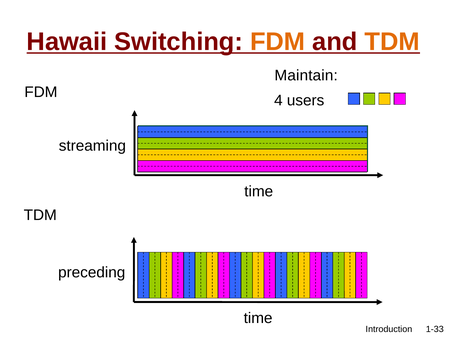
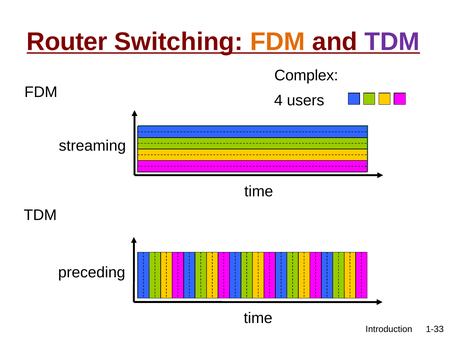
Hawaii: Hawaii -> Router (67, 42)
TDM colour: orange -> purple (392, 42)
Maintain: Maintain -> Complex (306, 76)
